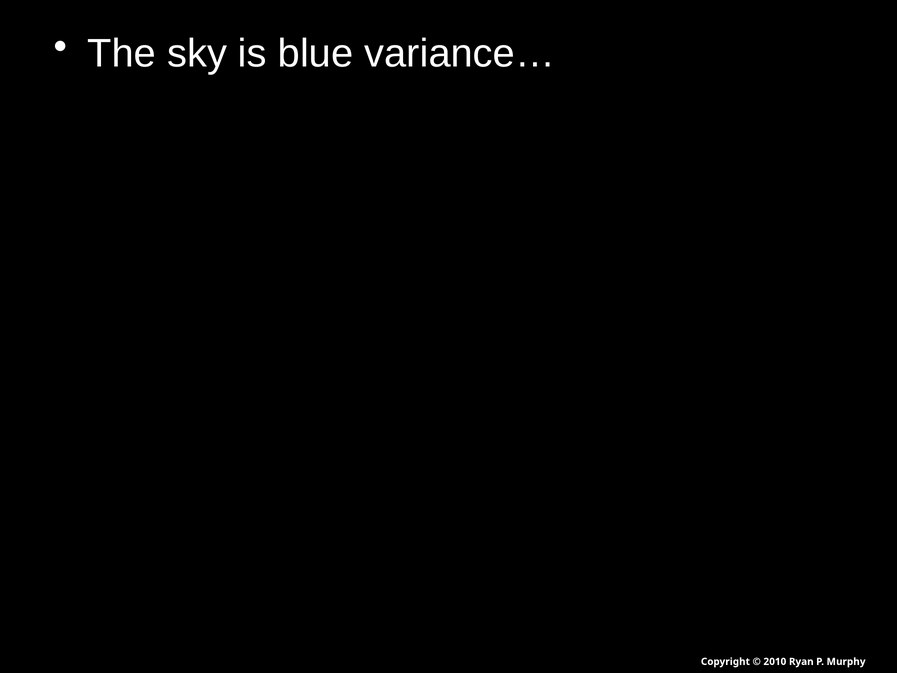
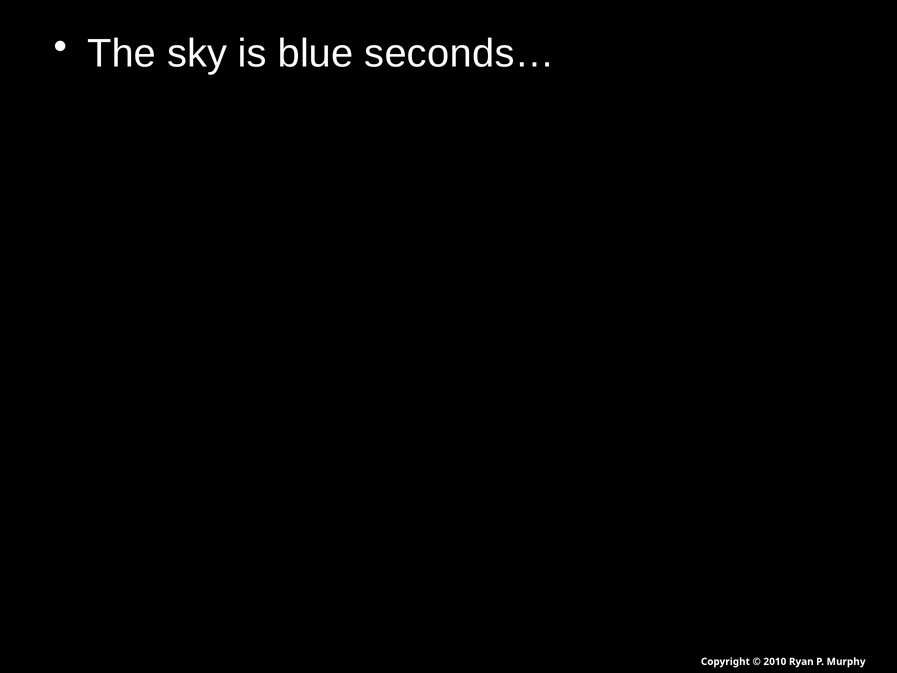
variance…: variance… -> seconds… (459, 54)
